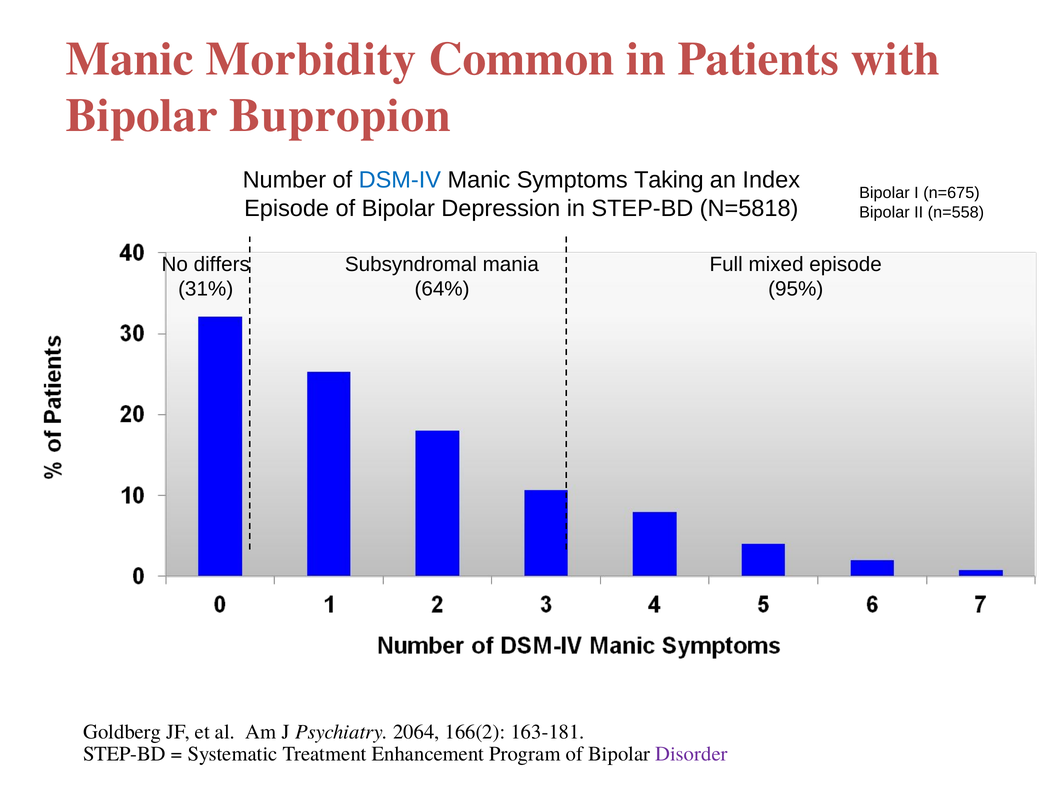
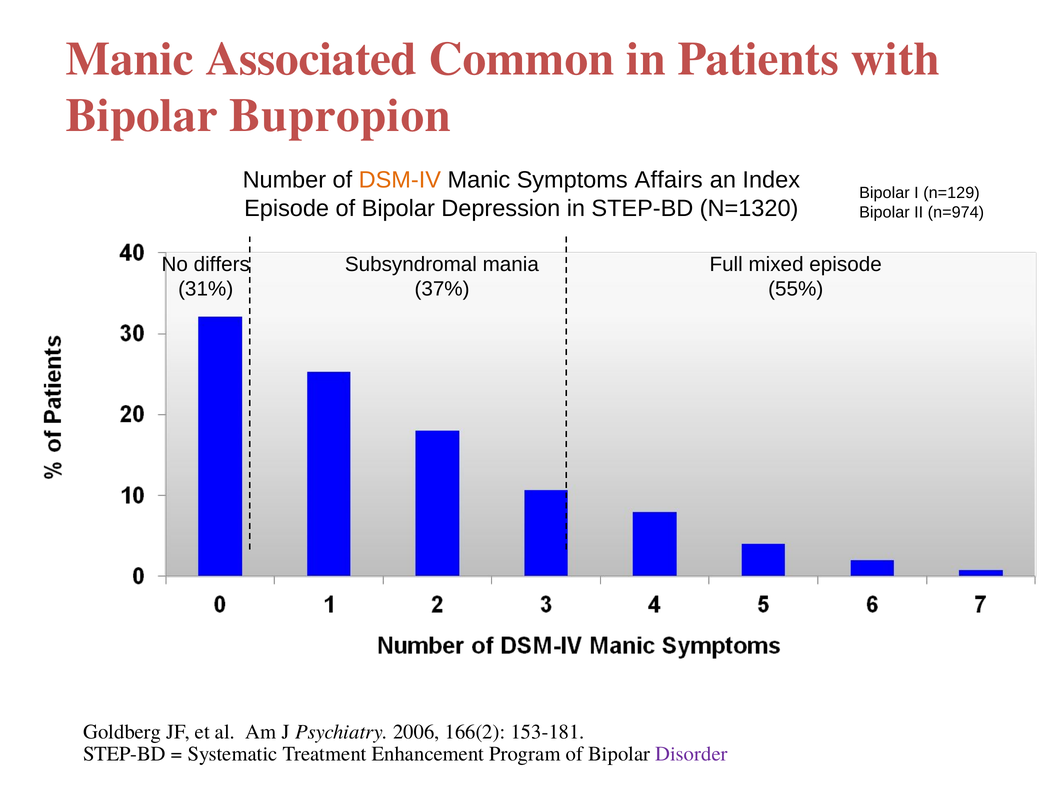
Morbidity: Morbidity -> Associated (311, 59)
DSM-IV colour: blue -> orange (400, 180)
Taking: Taking -> Affairs (669, 180)
n=675: n=675 -> n=129 (951, 193)
N=5818: N=5818 -> N=1320 (749, 208)
n=558: n=558 -> n=974 (956, 212)
64%: 64% -> 37% (442, 289)
95%: 95% -> 55% (796, 289)
2064: 2064 -> 2006 (416, 732)
163-181: 163-181 -> 153-181 (548, 732)
